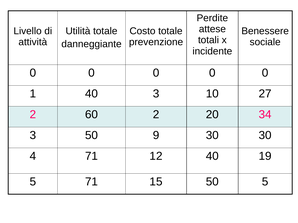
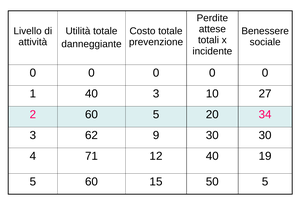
60 2: 2 -> 5 (156, 115)
3 50: 50 -> 62 (91, 136)
5 71: 71 -> 60 (91, 182)
